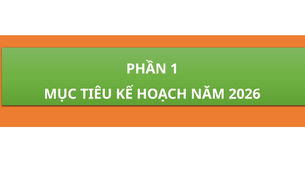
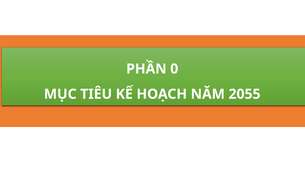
1: 1 -> 0 (174, 69)
2026: 2026 -> 2055 (244, 94)
